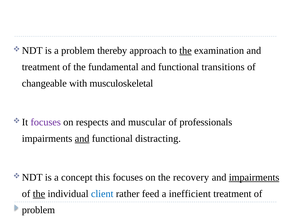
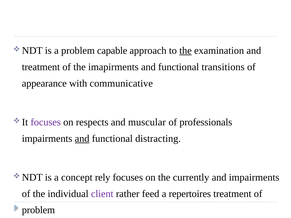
thereby: thereby -> capable (112, 51)
fundamental: fundamental -> imapirments (113, 67)
changeable: changeable -> appearance (44, 83)
musculoskeletal: musculoskeletal -> communicative (121, 83)
this: this -> rely (103, 178)
recovery: recovery -> currently (191, 178)
impairments underline: present -> none (254, 178)
the underline: present -> none (39, 194)
client colour: blue -> purple (102, 194)
inefficient: inefficient -> repertoires (190, 194)
